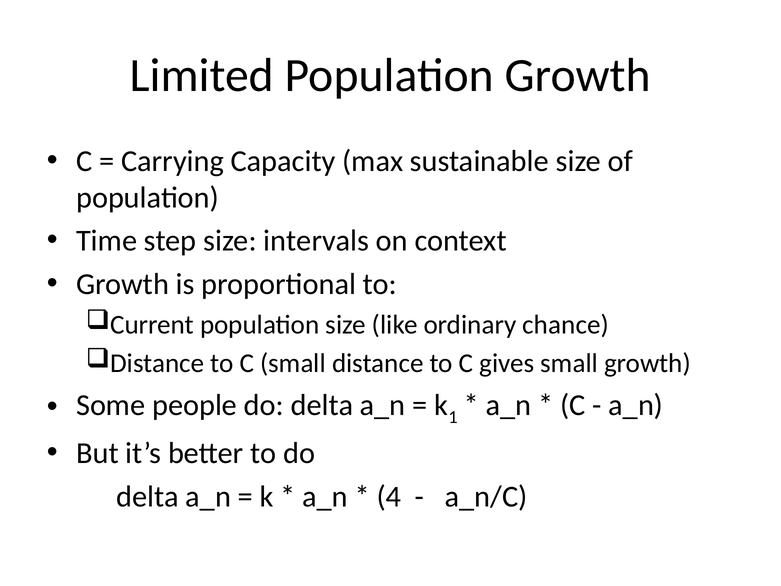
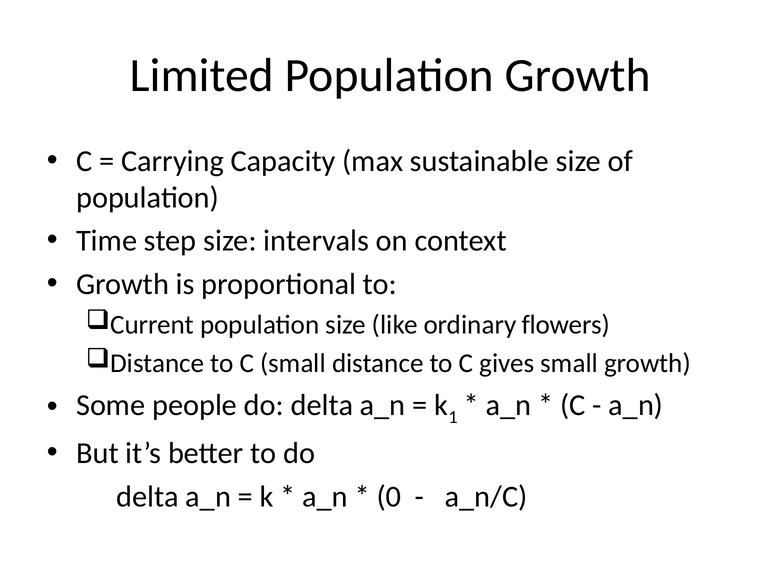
chance: chance -> flowers (566, 325)
4: 4 -> 0 (389, 497)
